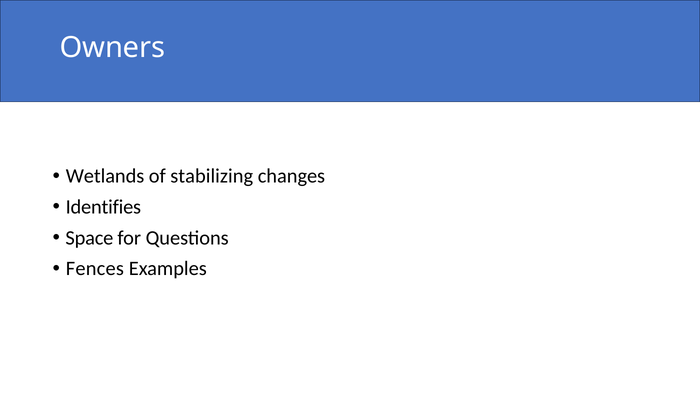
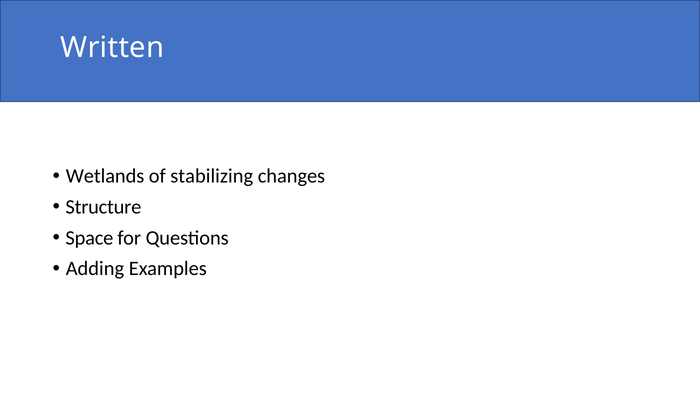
Owners: Owners -> Written (112, 48)
Identifies: Identifies -> Structure (103, 207)
Fences: Fences -> Adding (95, 268)
